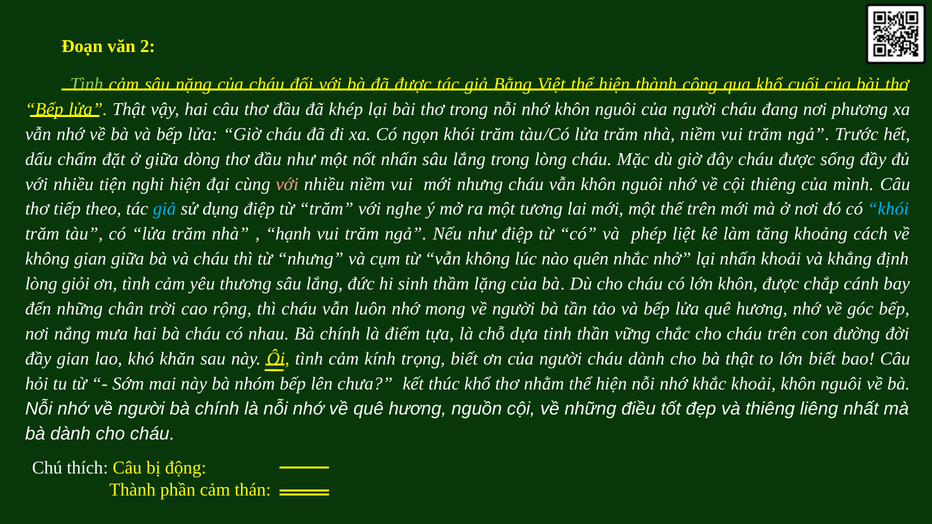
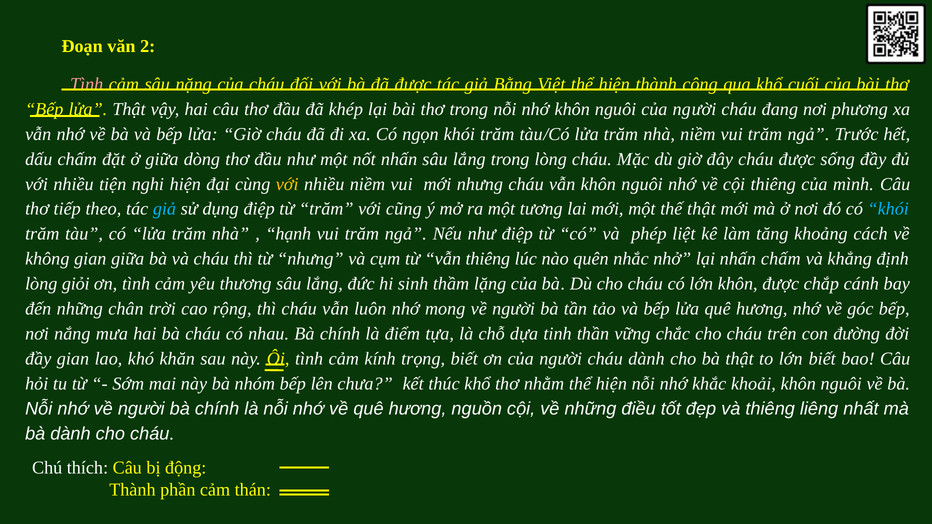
Tình colour: light green -> pink (87, 84)
với colour: pink -> yellow (287, 184)
nghe: nghe -> cũng (404, 209)
thế trên: trên -> thật (701, 209)
vẫn không: không -> thiêng (488, 259)
nhấn khoải: khoải -> chấm (781, 259)
